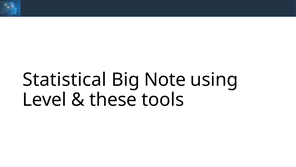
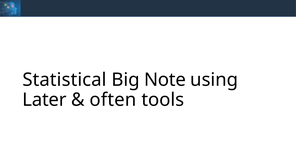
Level: Level -> Later (44, 100)
these: these -> often (113, 100)
